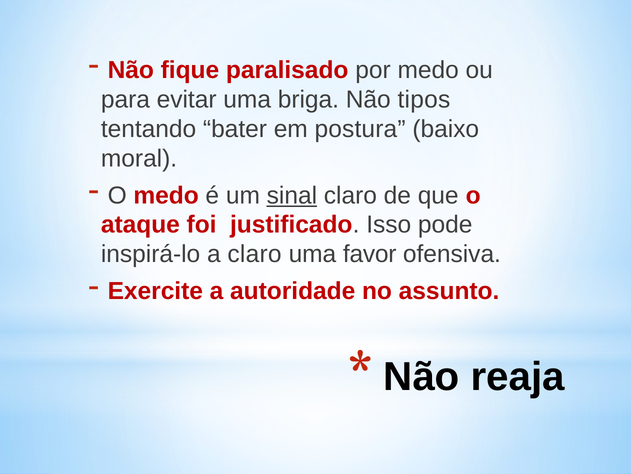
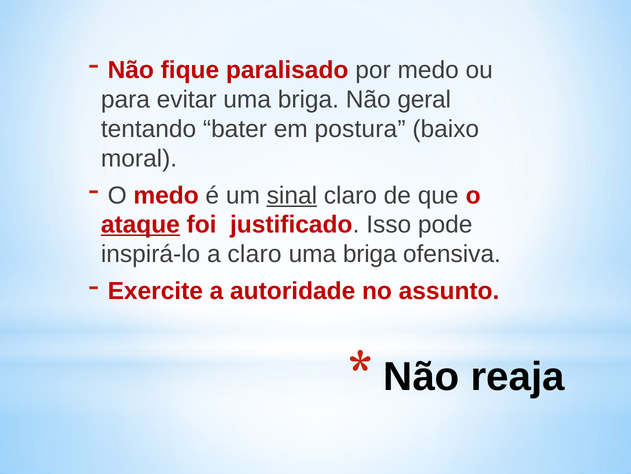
tipos: tipos -> geral (424, 99)
ataque underline: none -> present (140, 225)
favor: favor -> briga (370, 254)
